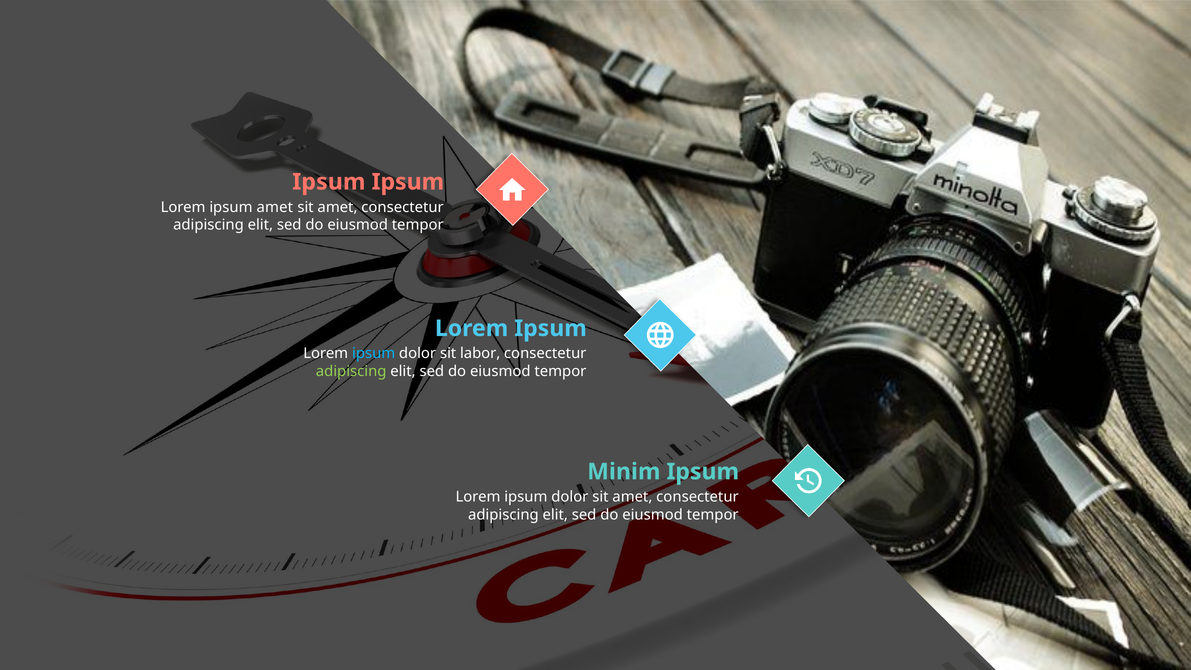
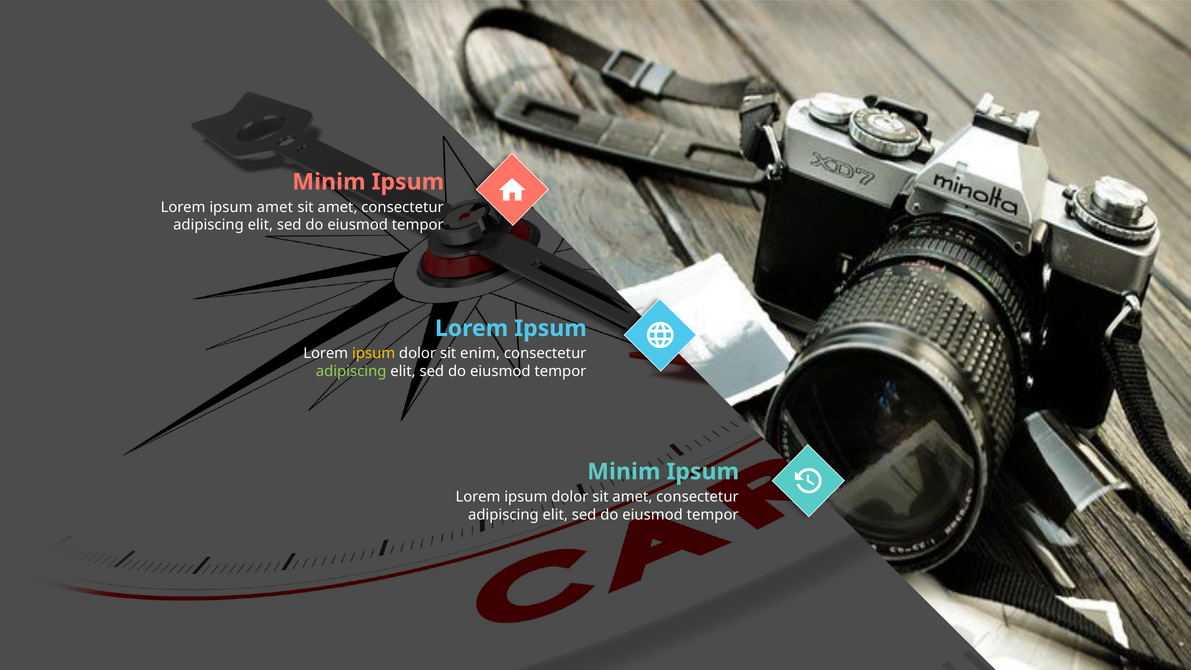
Ipsum: Ipsum -> Minim (329, 182)
ipsum colour: light blue -> yellow (374, 354)
labor: labor -> enim (480, 354)
